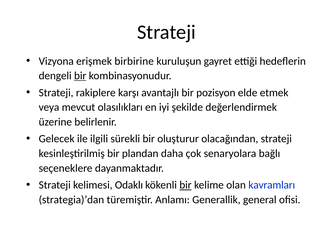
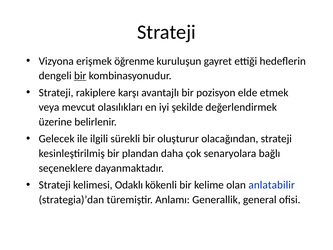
birbirine: birbirine -> öğrenme (134, 61)
bir underline: present -> none (185, 185)
kavramları: kavramları -> anlatabilir (272, 185)
